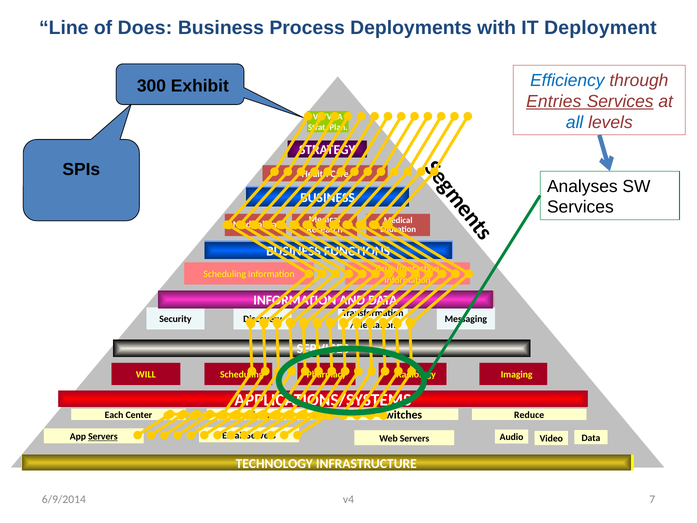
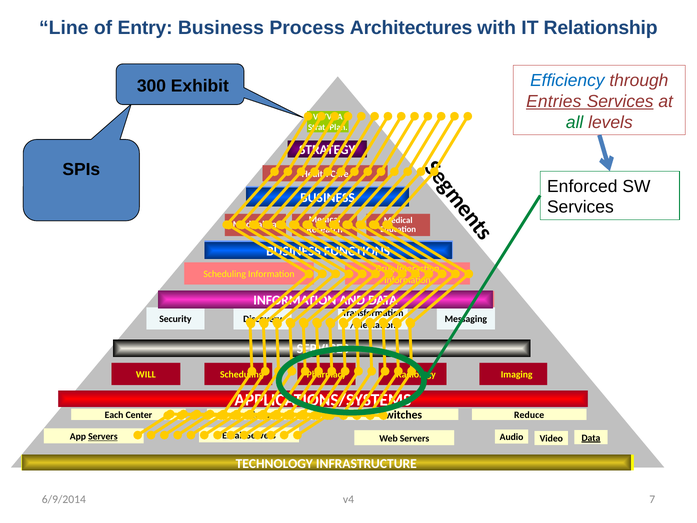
Does: Does -> Entry (145, 28)
Deployments: Deployments -> Architectures (411, 28)
Deployment: Deployment -> Relationship (601, 28)
all colour: blue -> green (575, 122)
Analyses: Analyses -> Enforced (582, 186)
Data underline: none -> present (591, 438)
